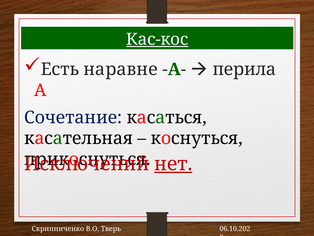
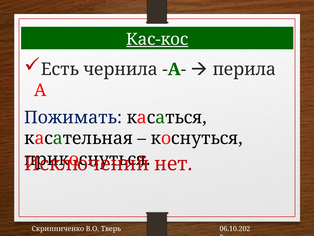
наравне: наравне -> чернила (121, 69)
Сочетание: Сочетание -> Пожимать (73, 117)
нет underline: present -> none (173, 164)
